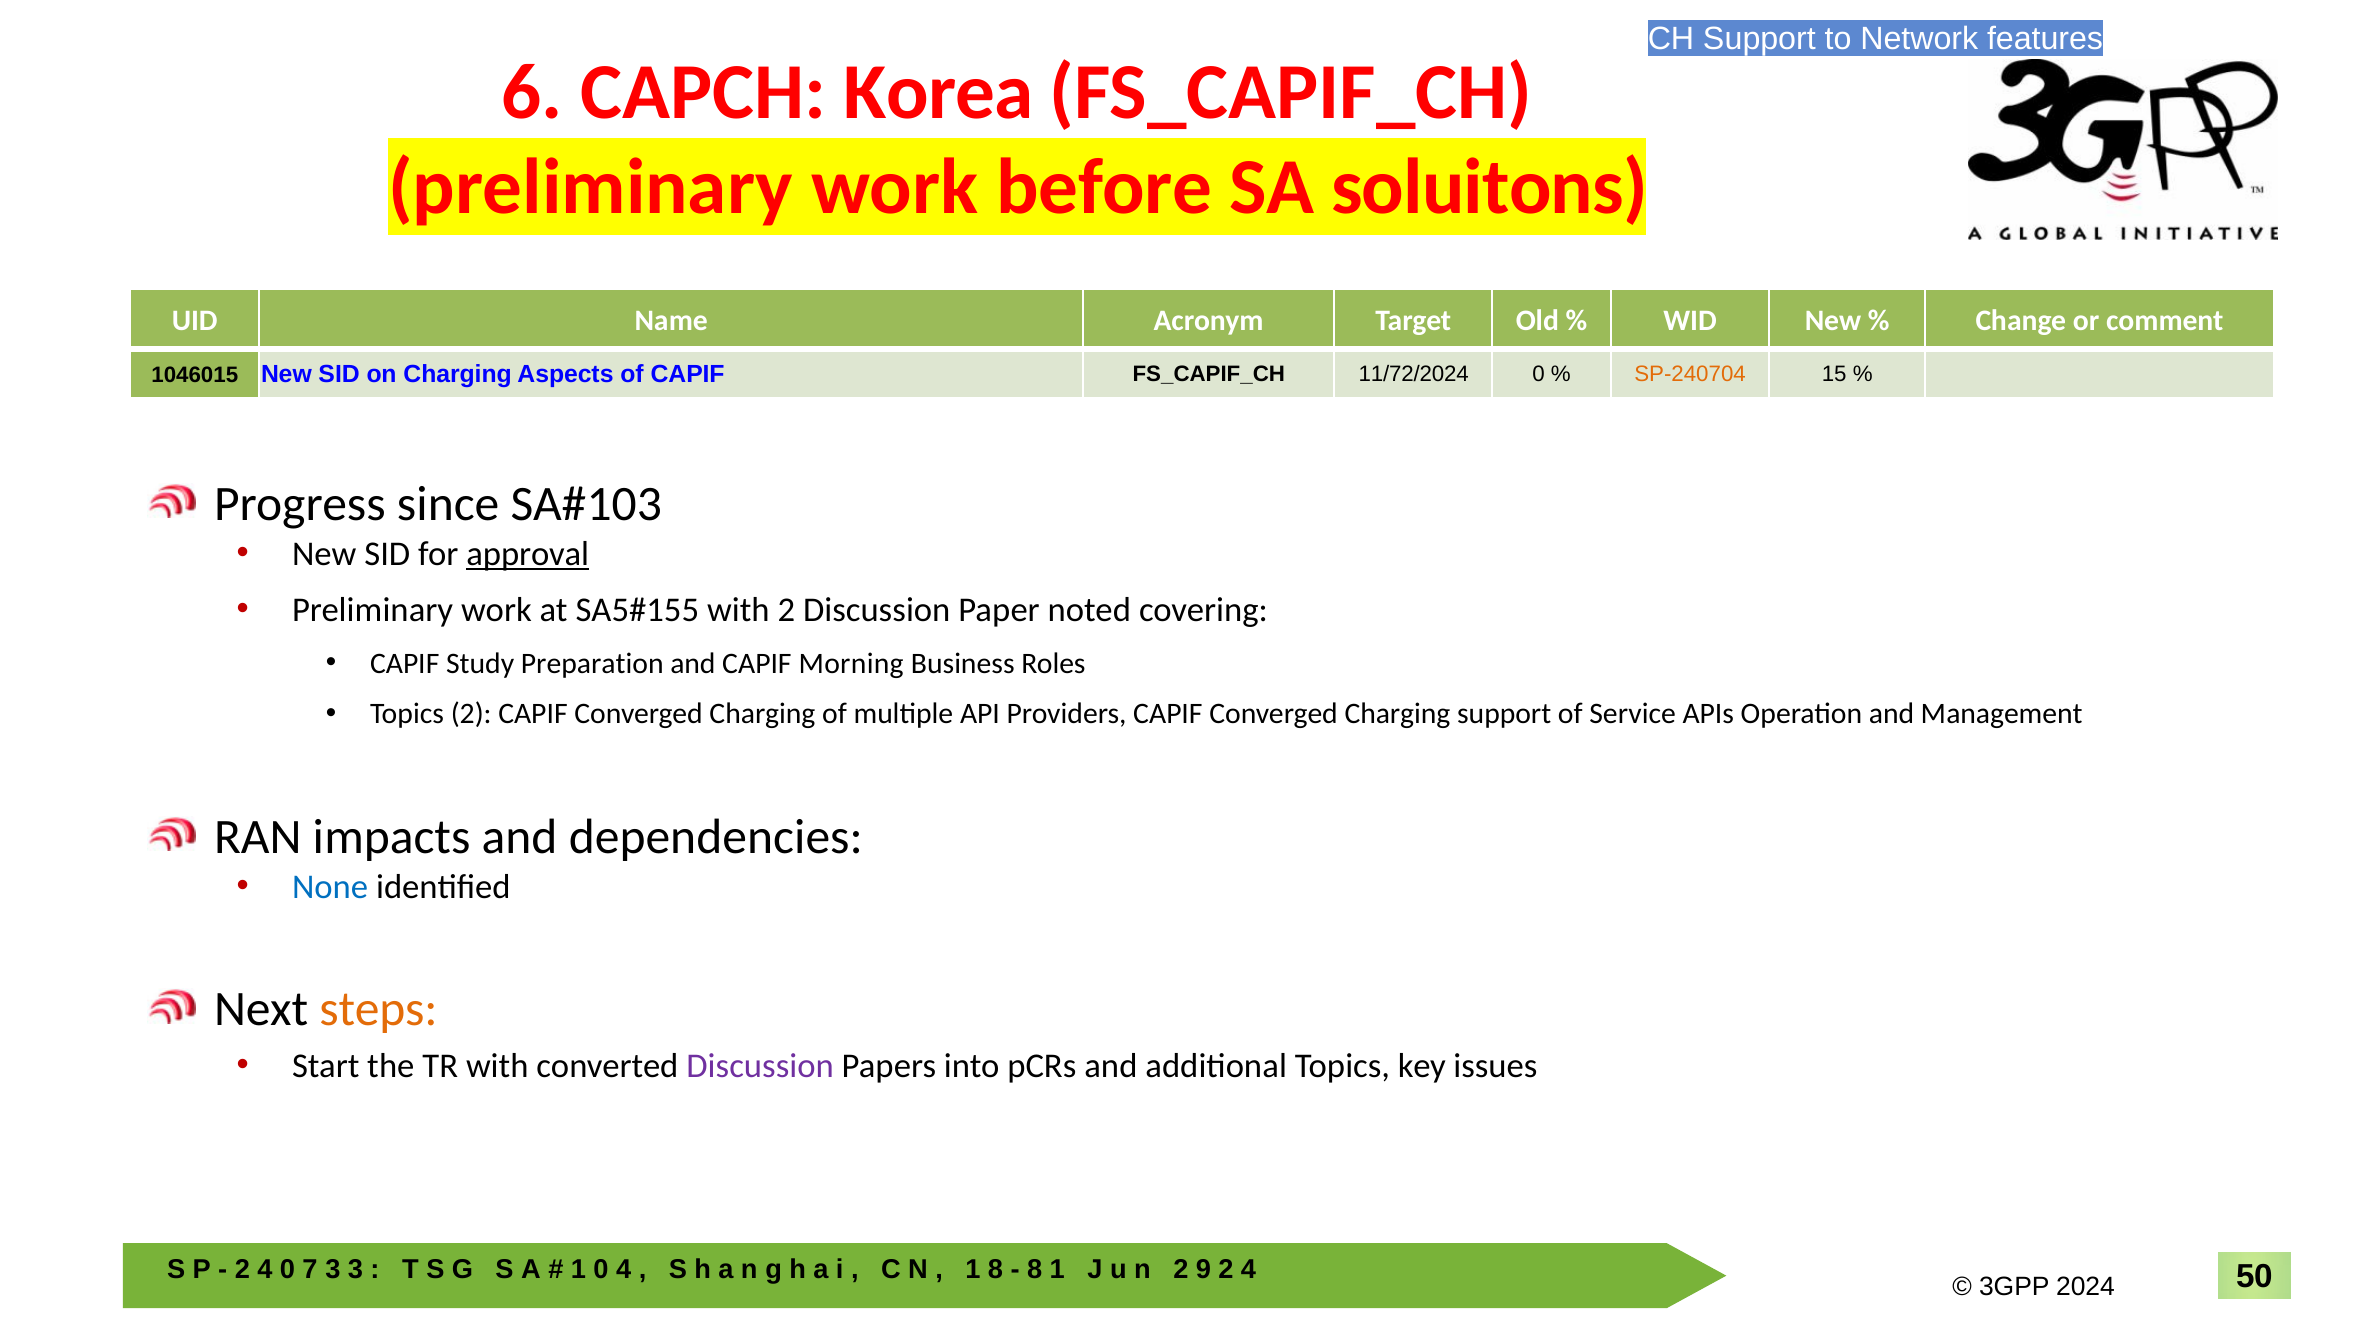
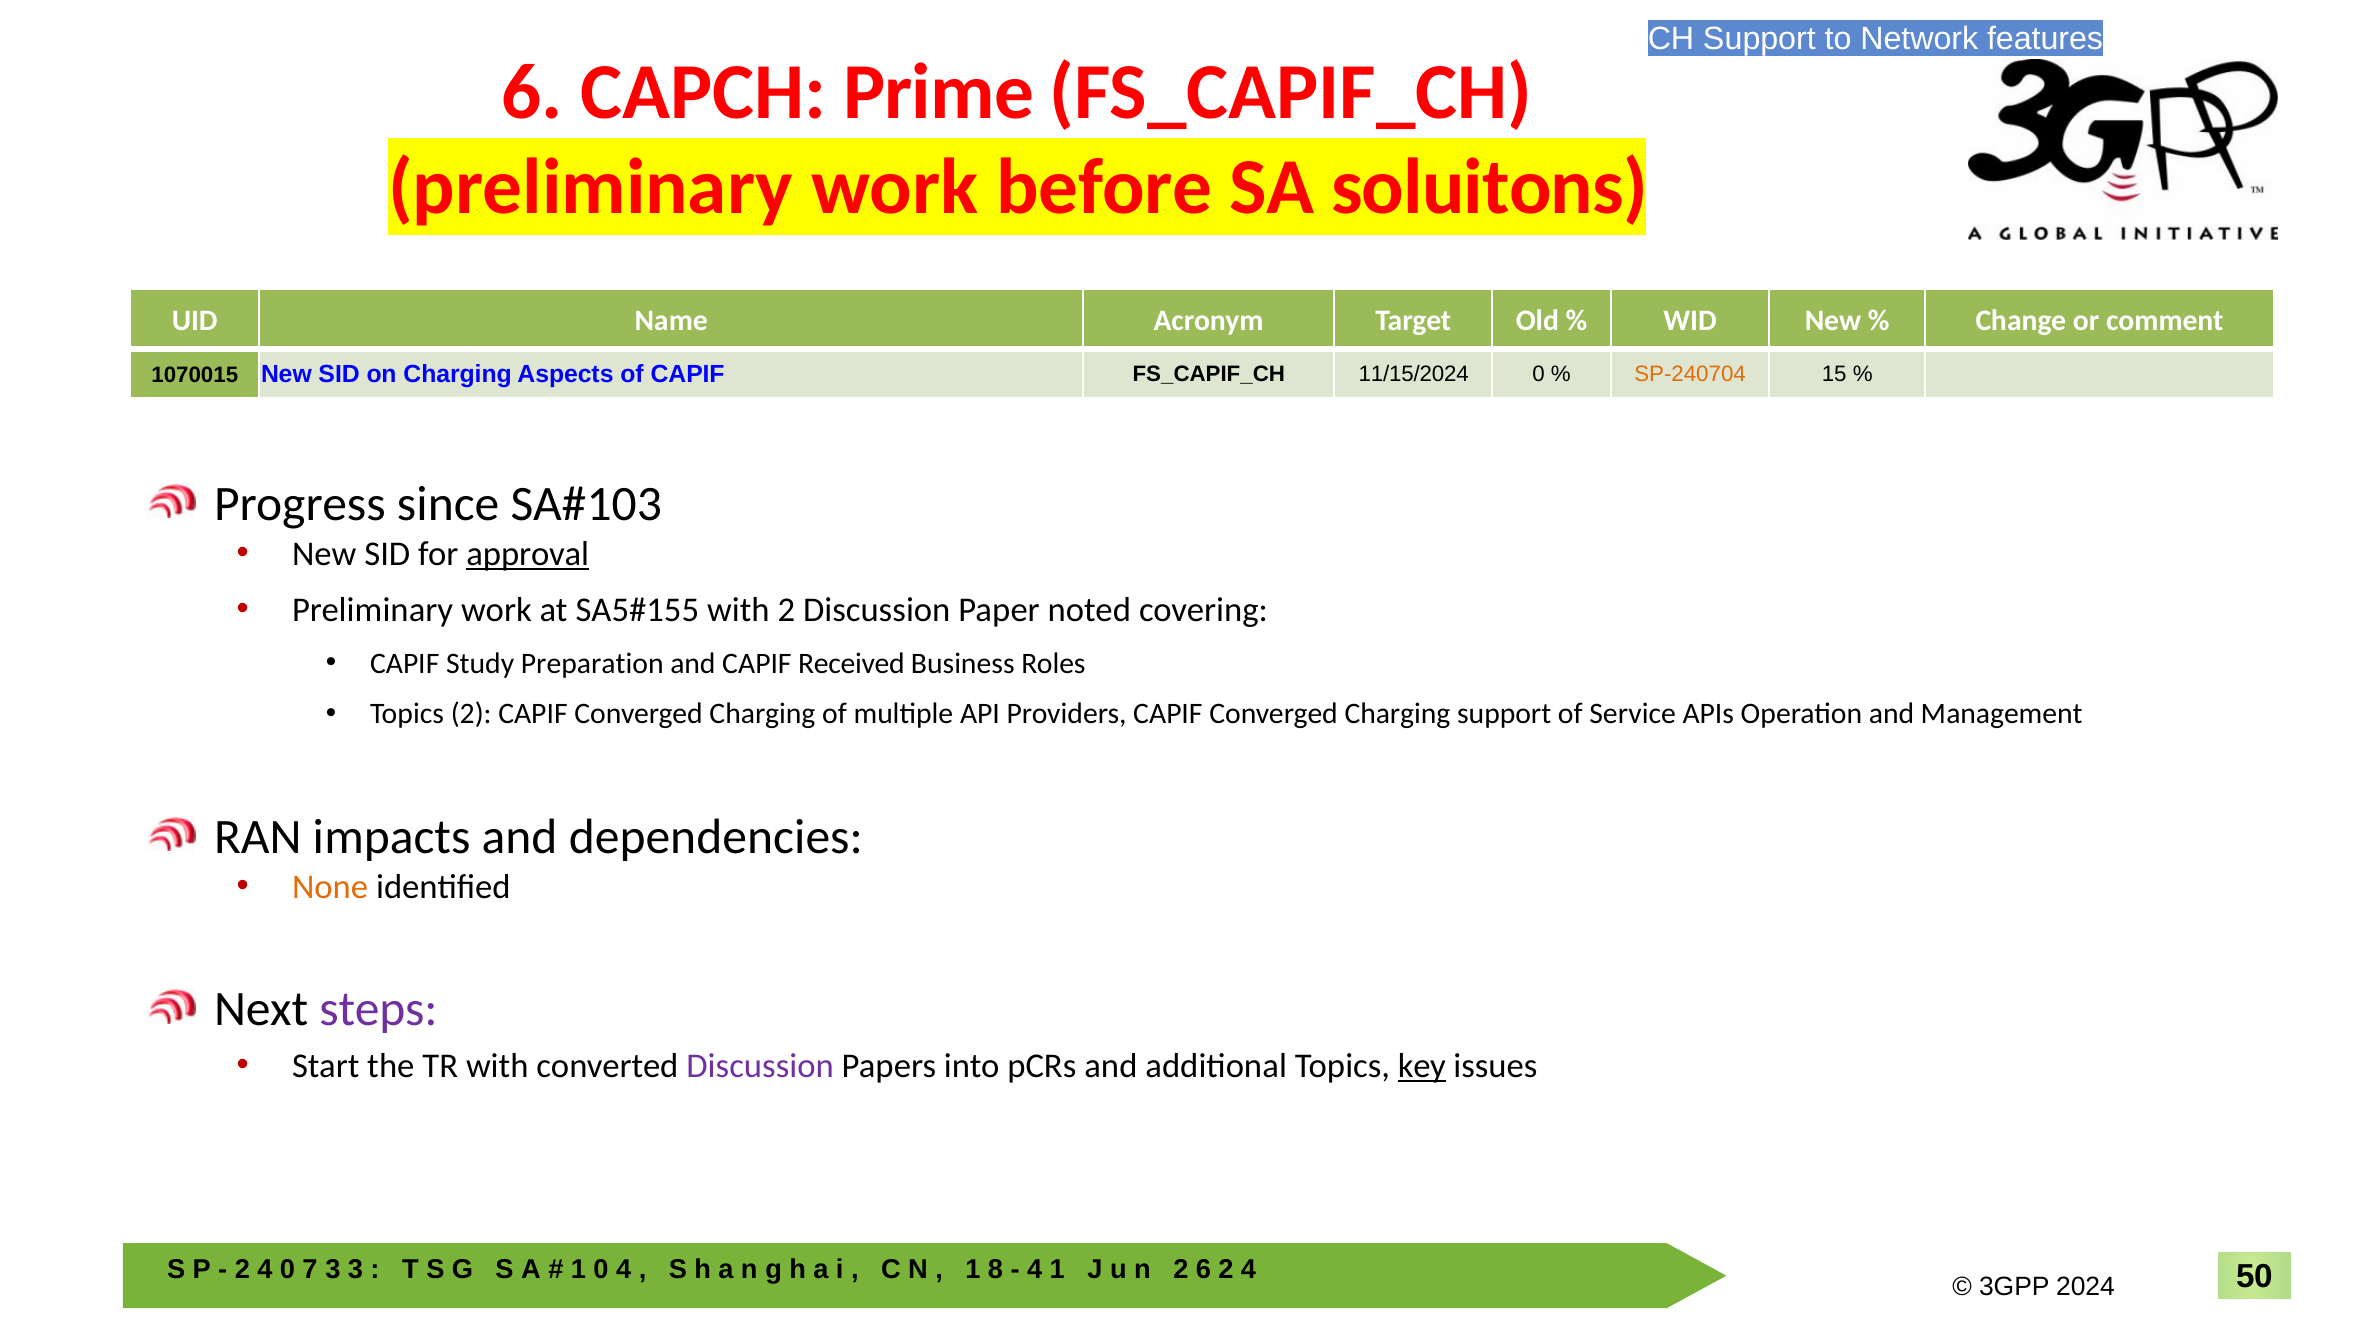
Korea: Korea -> Prime (939, 93)
1046015: 1046015 -> 1070015 (195, 375)
11/72/2024: 11/72/2024 -> 11/15/2024 (1414, 374)
Morning: Morning -> Received (851, 663)
None colour: blue -> orange (330, 887)
steps colour: orange -> purple (378, 1010)
key underline: none -> present (1422, 1066)
8: 8 -> 4 (1035, 1270)
2 9: 9 -> 6 (1203, 1270)
